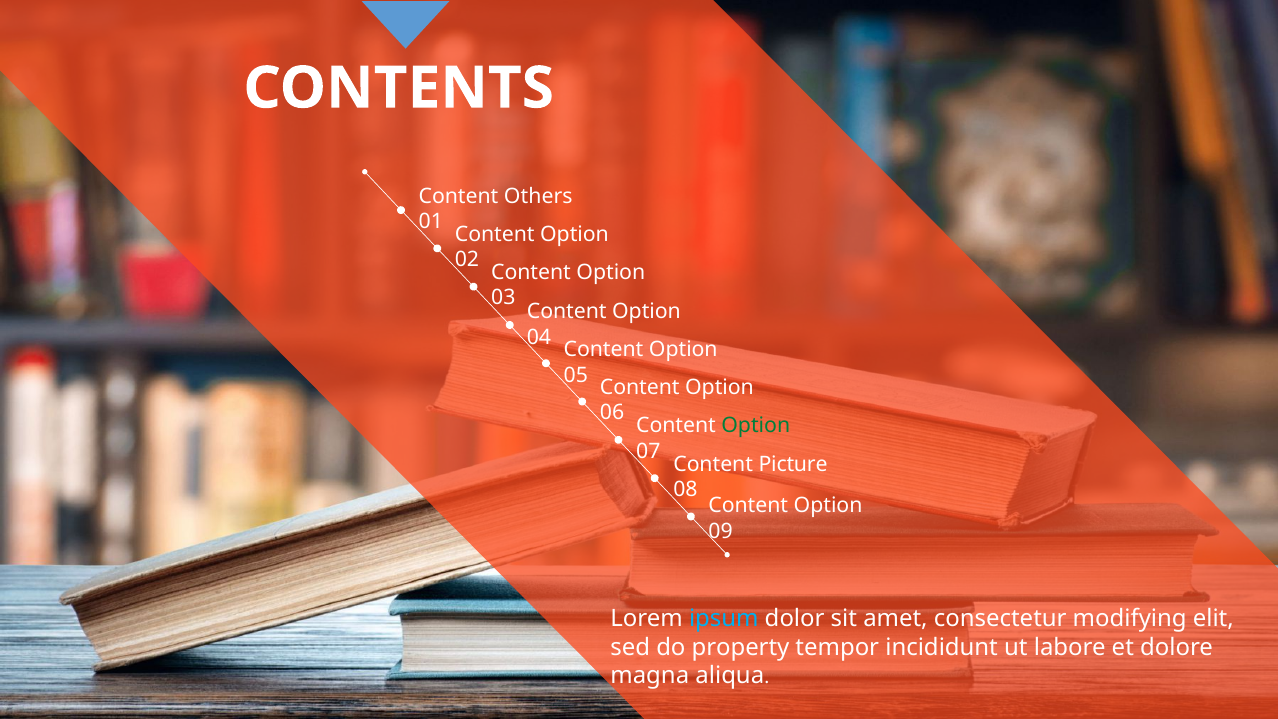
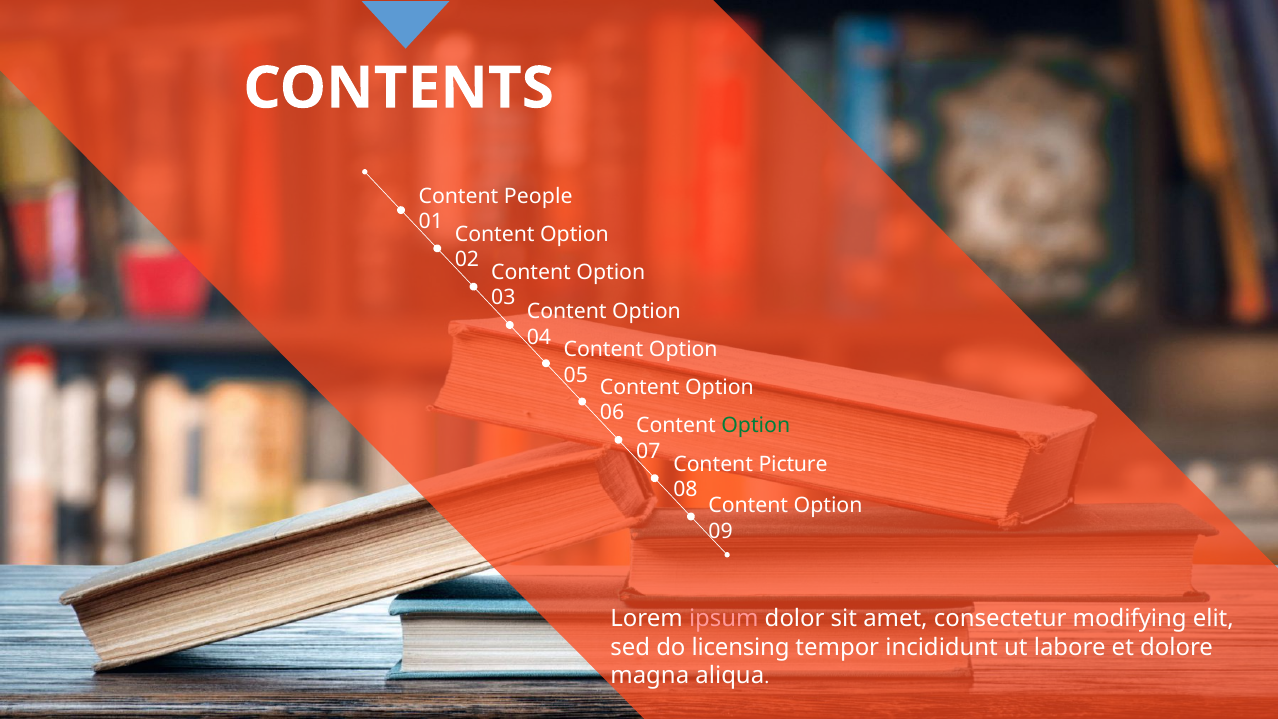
Others: Others -> People (538, 196)
ipsum colour: light blue -> pink (724, 618)
property: property -> licensing (741, 647)
